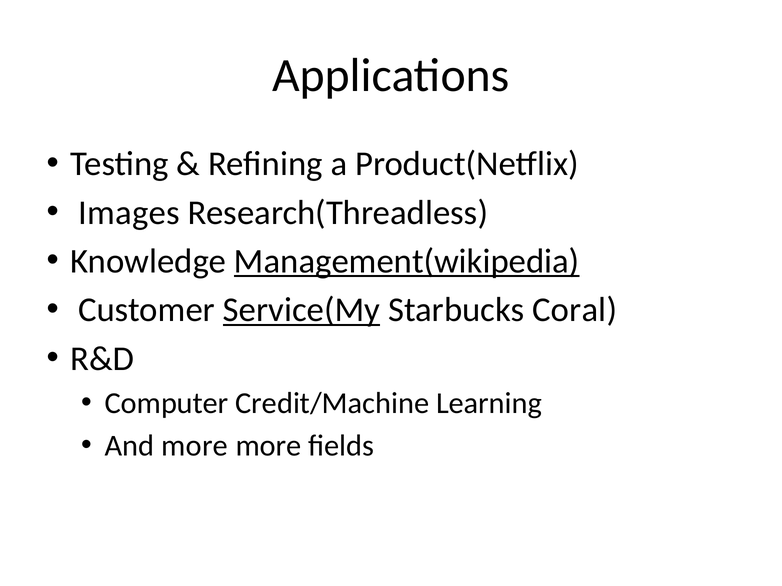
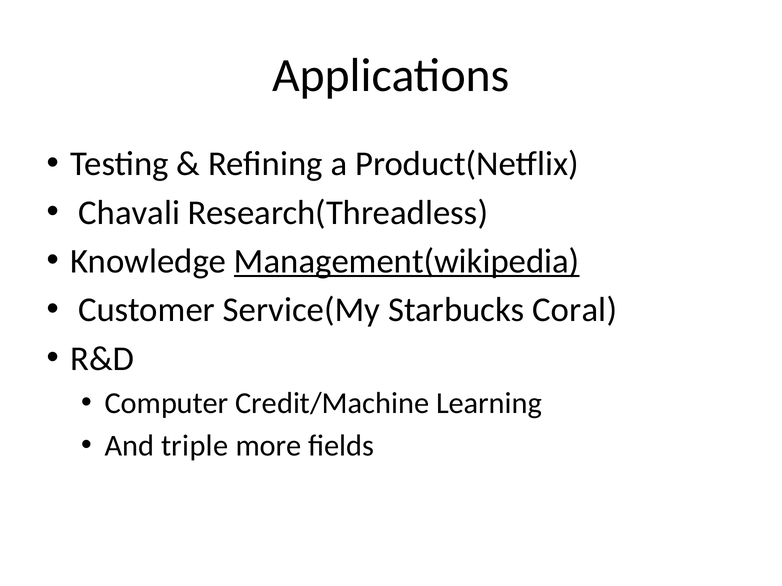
Images: Images -> Chavali (129, 213)
Service(My underline: present -> none (302, 310)
And more: more -> triple (195, 446)
